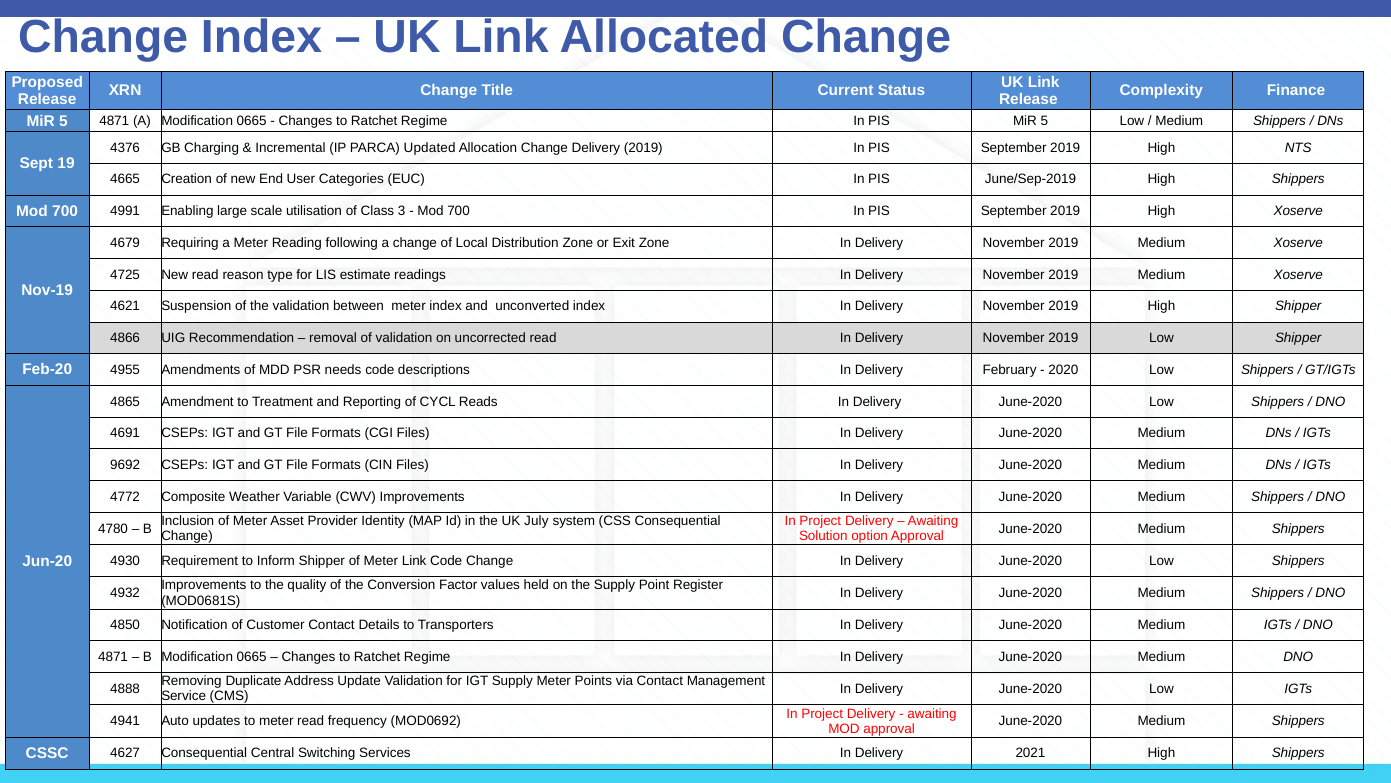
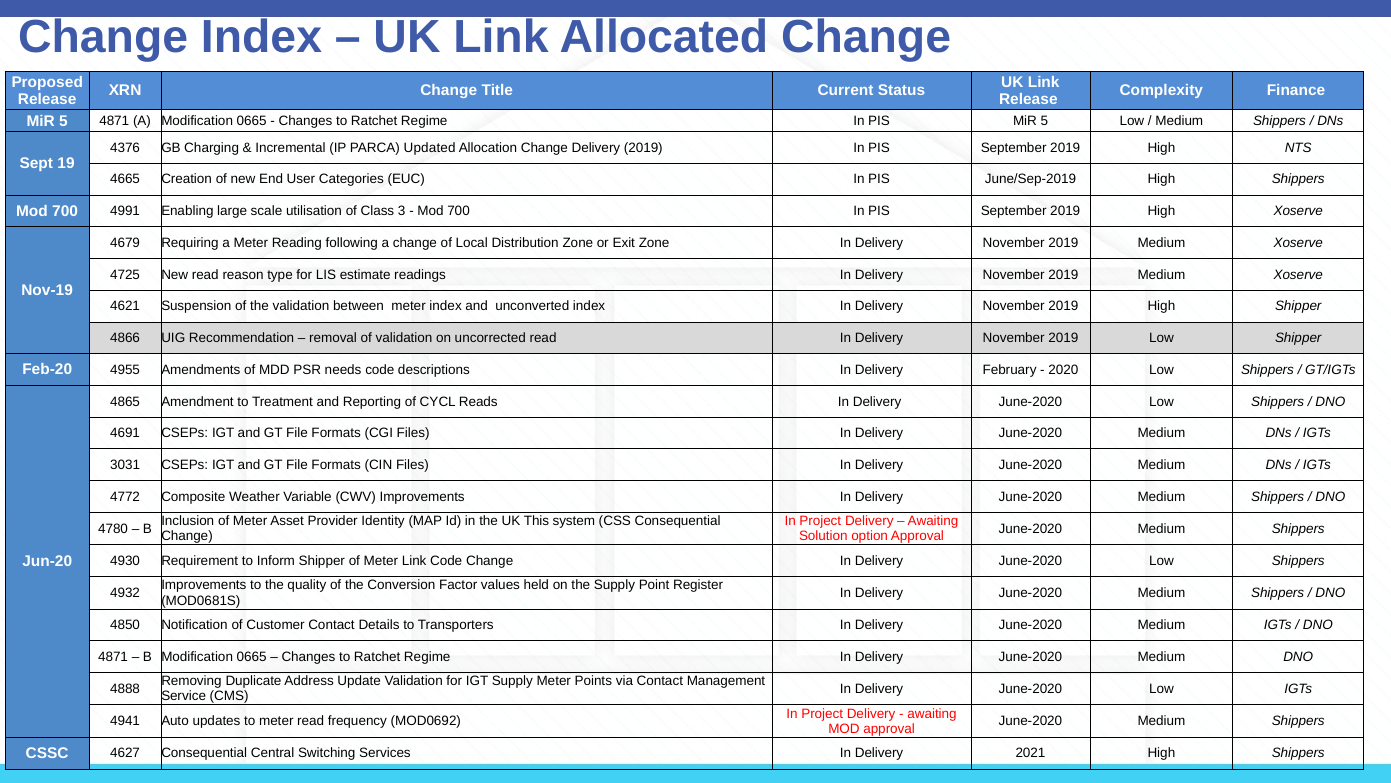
9692: 9692 -> 3031 (125, 465)
July: July -> This (536, 521)
